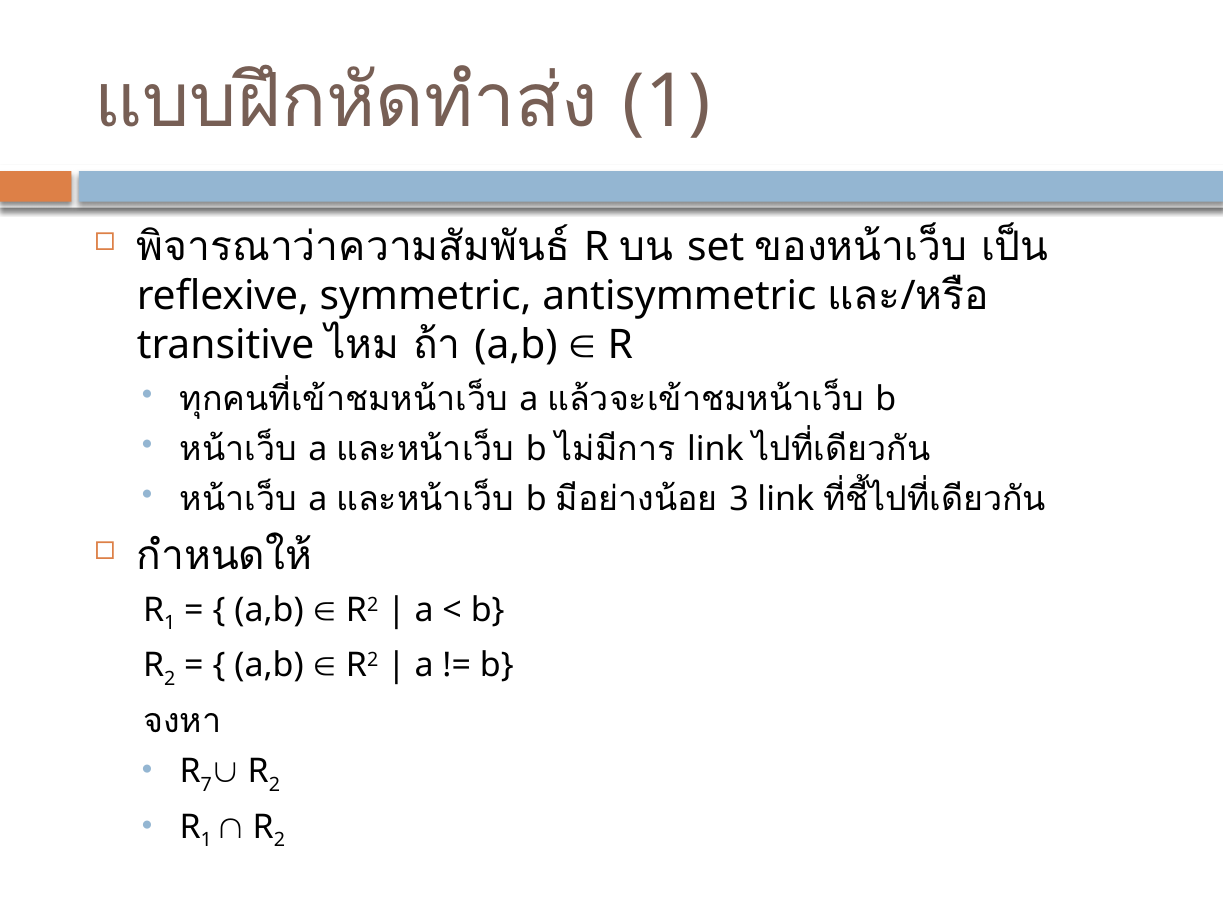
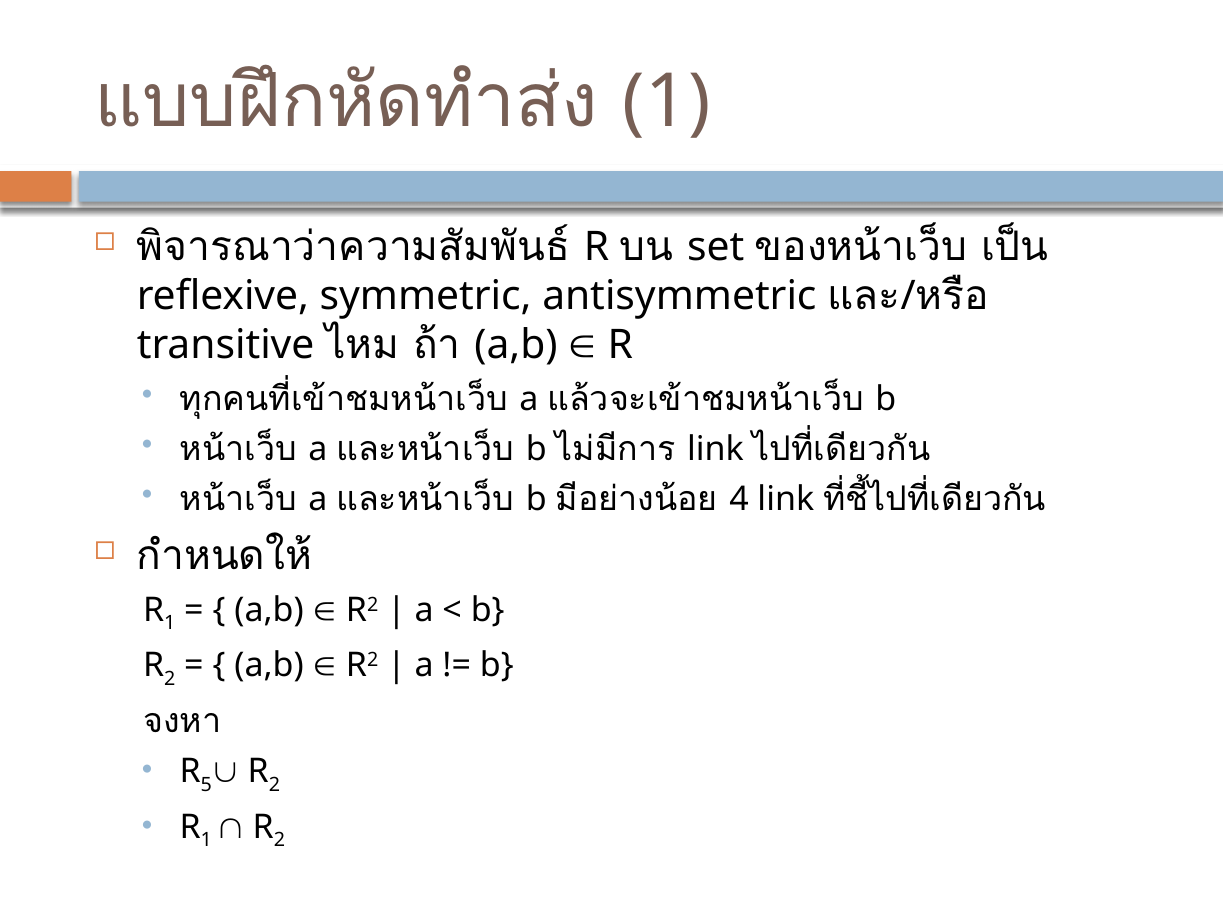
3: 3 -> 4 (739, 499)
7: 7 -> 5 (206, 785)
